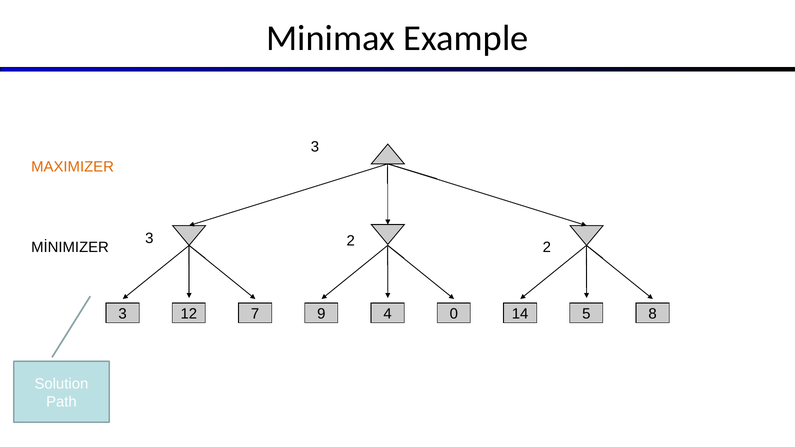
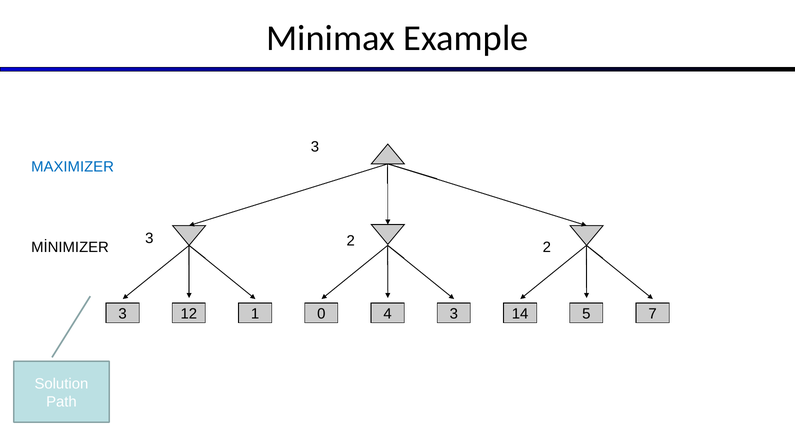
MAXIMIZER colour: orange -> blue (73, 167)
7: 7 -> 1 (255, 314)
9: 9 -> 0 (321, 314)
4 0: 0 -> 3 (454, 314)
8: 8 -> 7 (653, 314)
